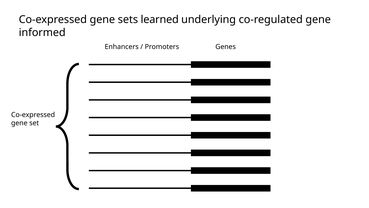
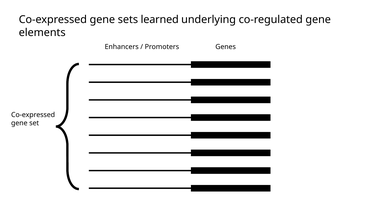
informed: informed -> elements (42, 32)
